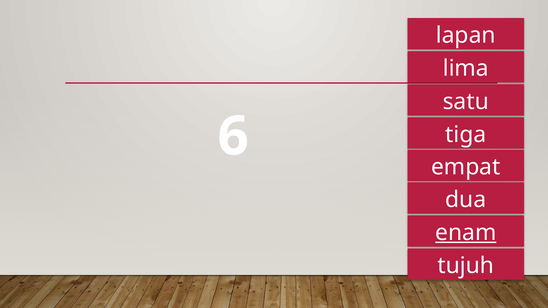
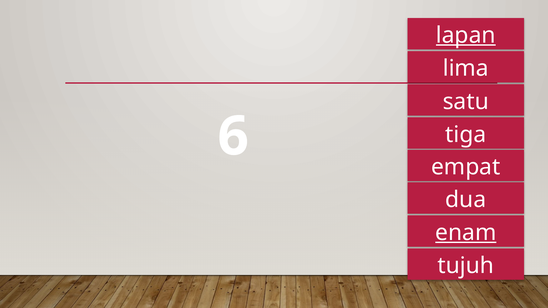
lapan underline: none -> present (466, 35)
